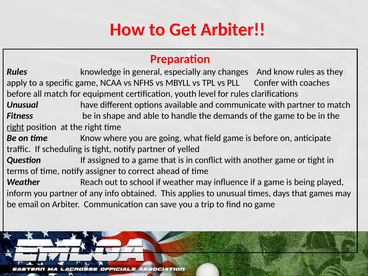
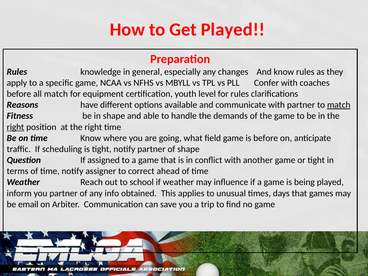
Get Arbiter: Arbiter -> Played (233, 29)
Unusual: Unusual -> Reasons (22, 105)
match underline: none -> present (339, 105)
of yelled: yelled -> shape (188, 149)
